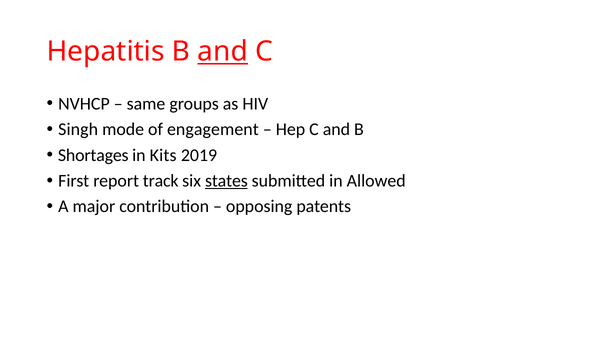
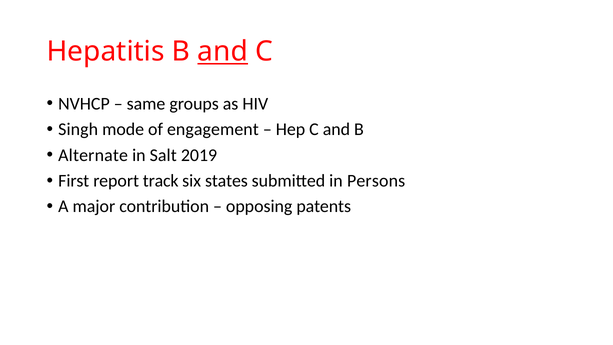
Shortages: Shortages -> Alternate (93, 155)
Kits: Kits -> Salt (163, 155)
states underline: present -> none (226, 181)
Allowed: Allowed -> Persons (376, 181)
